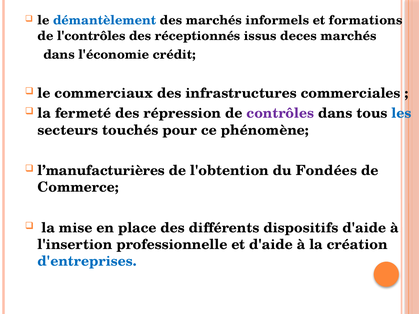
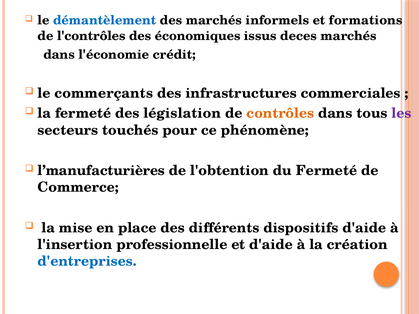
réceptionnés: réceptionnés -> économiques (198, 36)
commerciaux: commerciaux -> commerçants (104, 93)
répression: répression -> législation (182, 113)
contrôles colour: purple -> orange (280, 113)
les colour: blue -> purple (402, 113)
du Fondées: Fondées -> Fermeté (326, 171)
